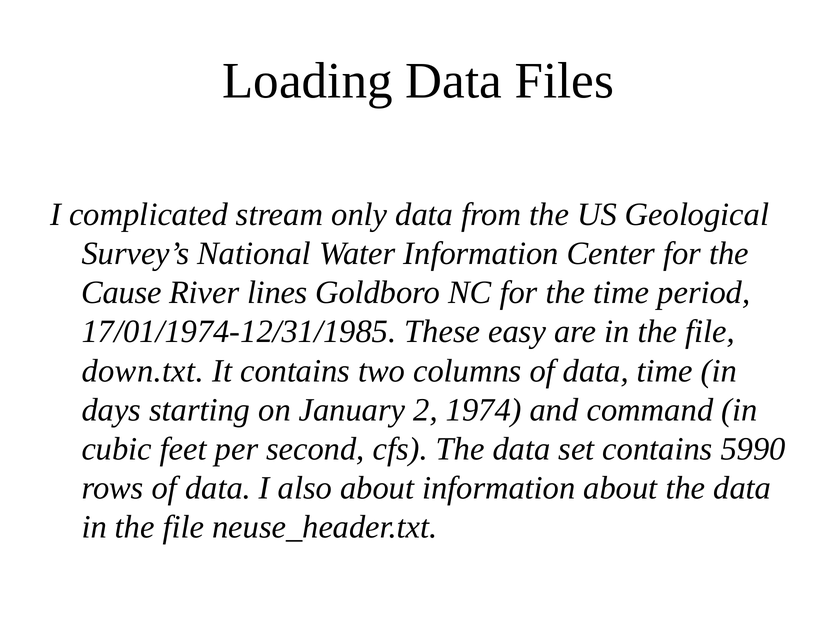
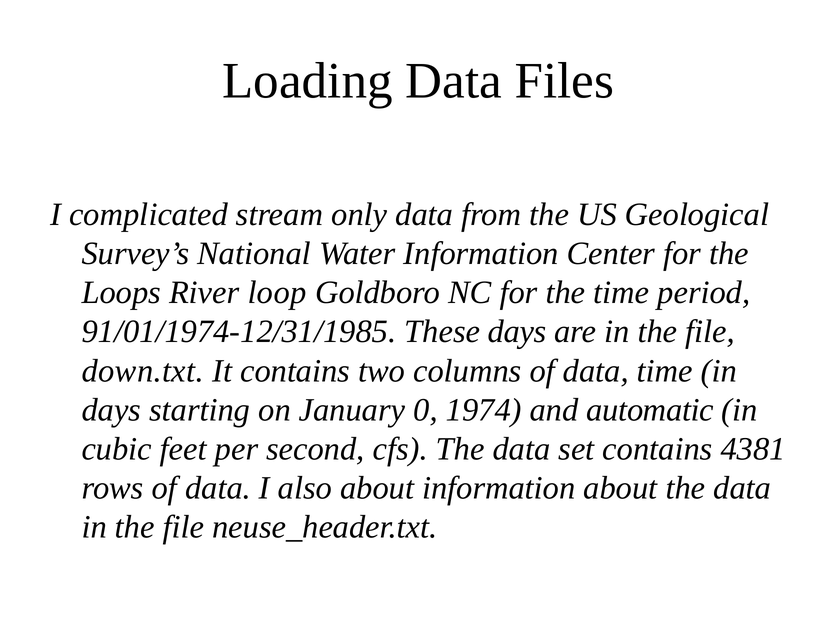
Cause: Cause -> Loops (121, 292)
lines: lines -> loop (277, 292)
17/01/1974-12/31/1985: 17/01/1974-12/31/1985 -> 91/01/1974-12/31/1985 (239, 332)
These easy: easy -> days (517, 332)
2: 2 -> 0 (426, 410)
command: command -> automatic (650, 410)
5990: 5990 -> 4381 (753, 449)
